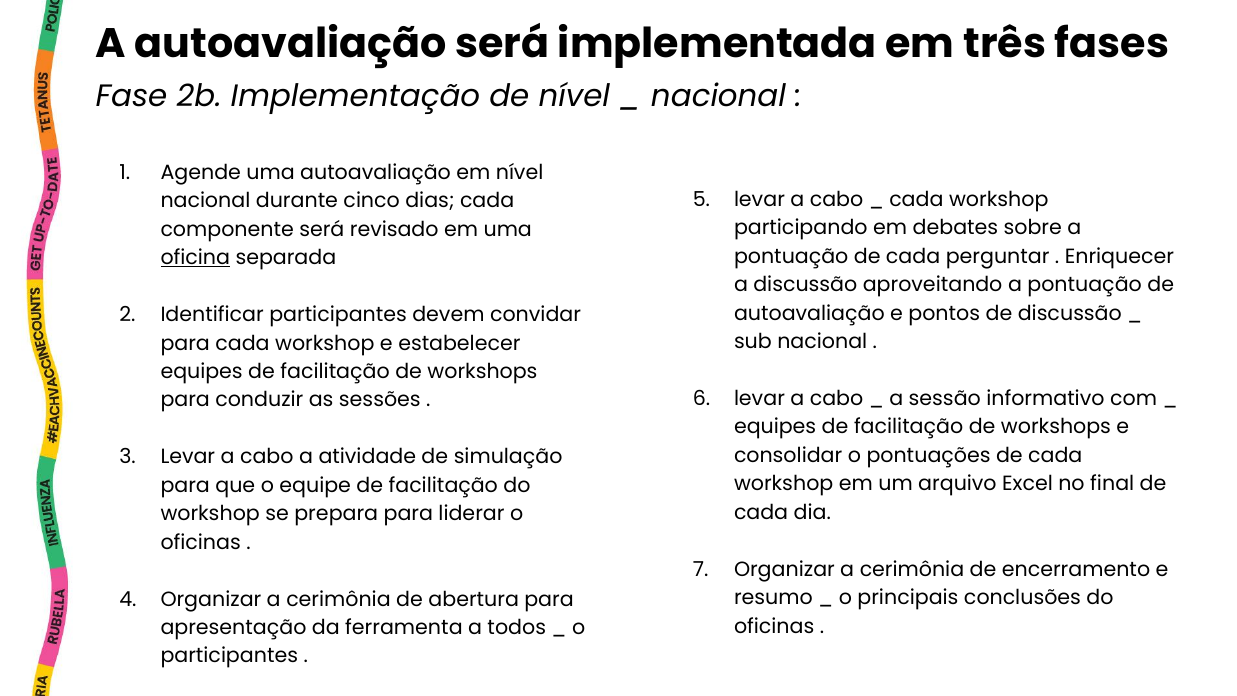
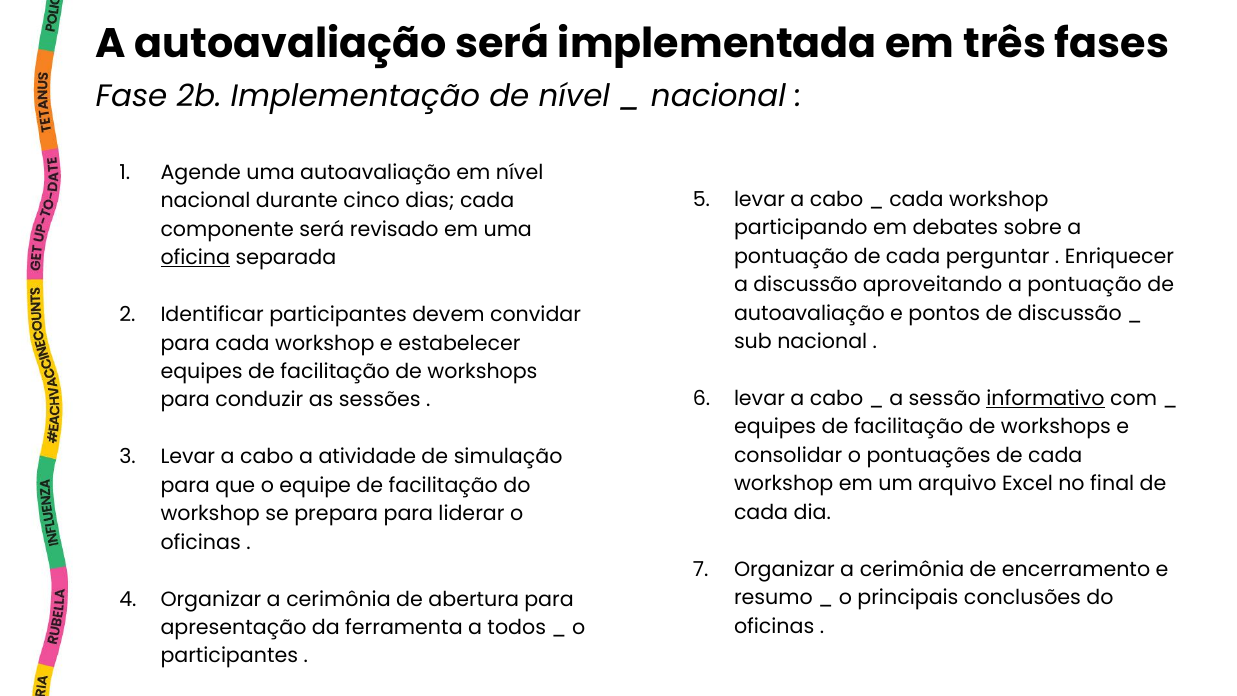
informativo underline: none -> present (1045, 399)
